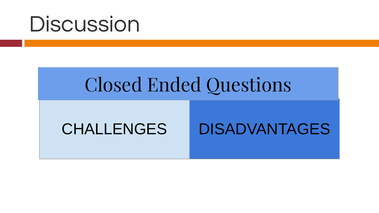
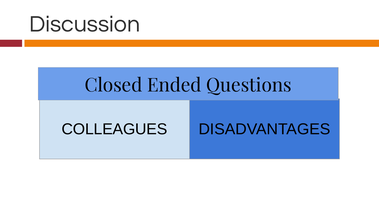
CHALLENGES: CHALLENGES -> COLLEAGUES (115, 129)
